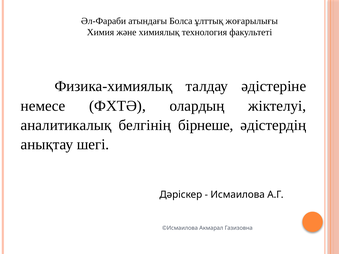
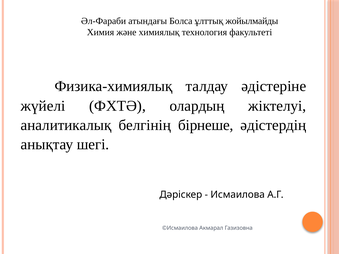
жоғарылығы: жоғарылығы -> жойылмайды (252, 21)
немесе: немесе -> жүйелі (43, 106)
